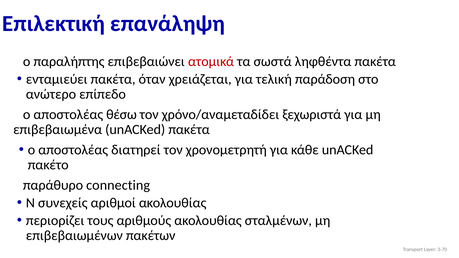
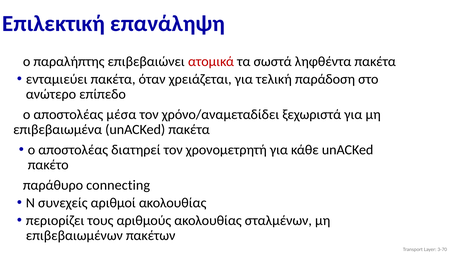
θέσω: θέσω -> μέσα (121, 115)
